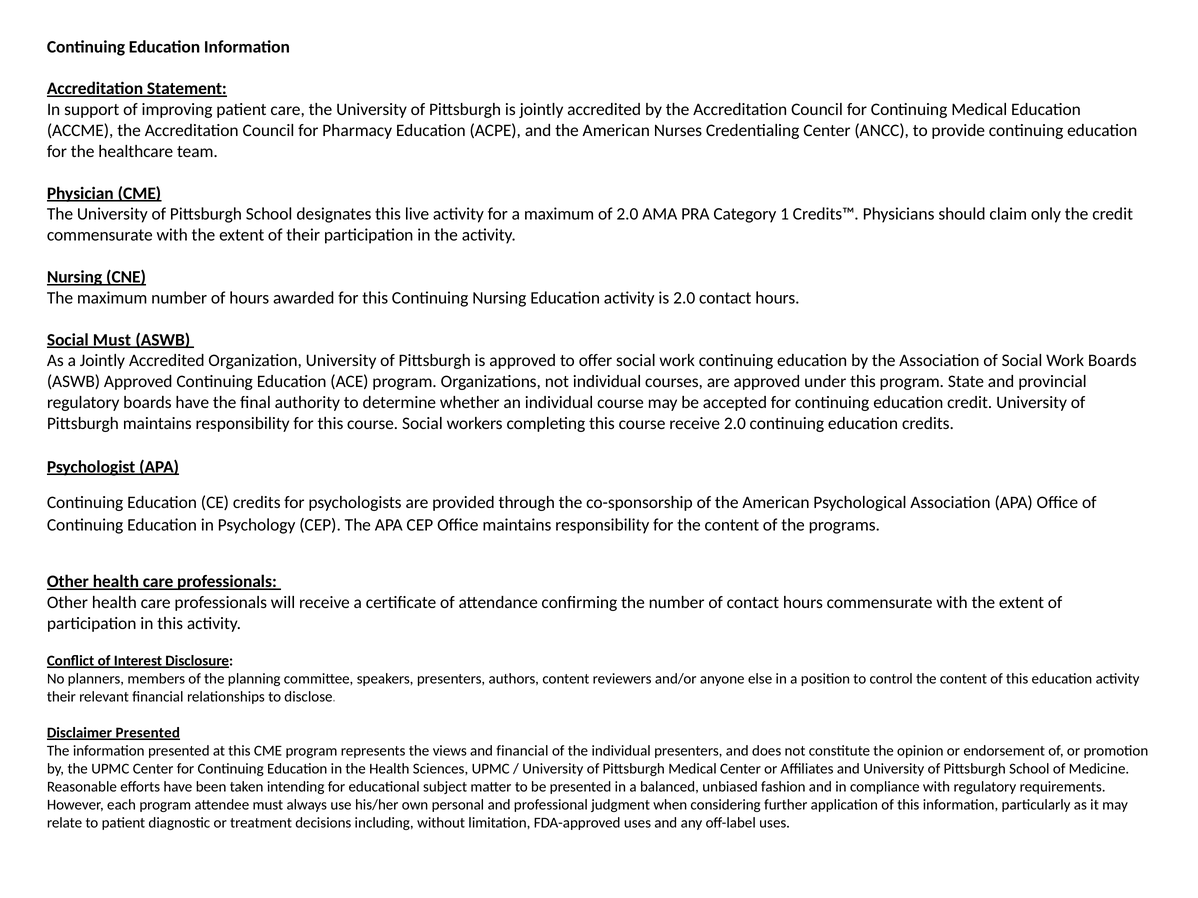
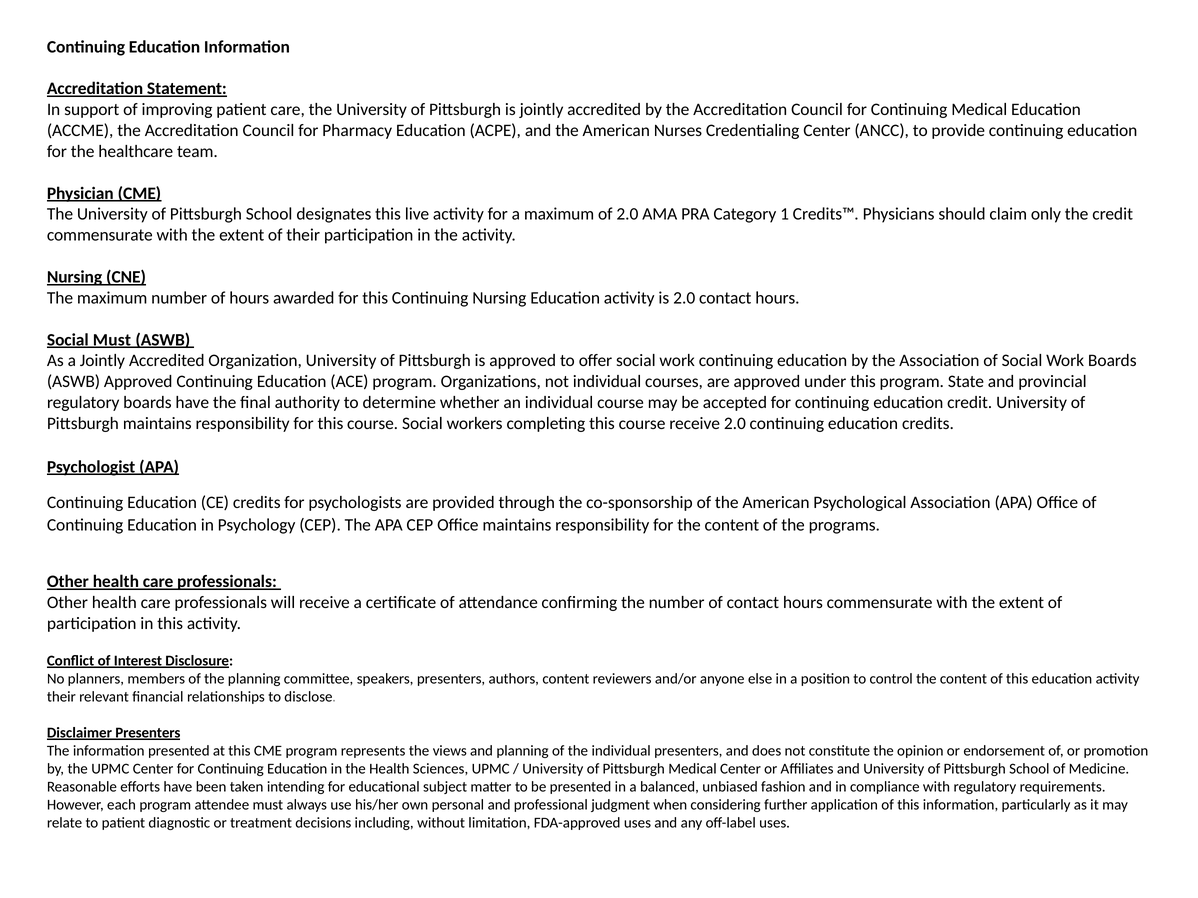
Disclaimer Presented: Presented -> Presenters (148, 733)
and financial: financial -> planning (523, 751)
